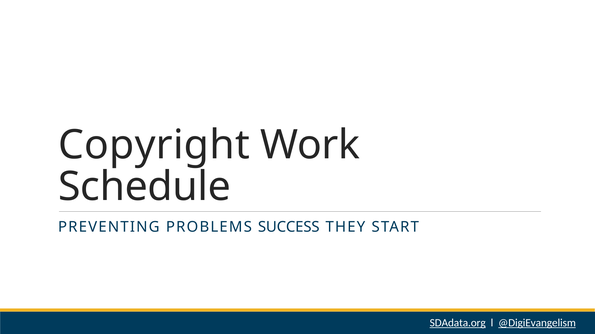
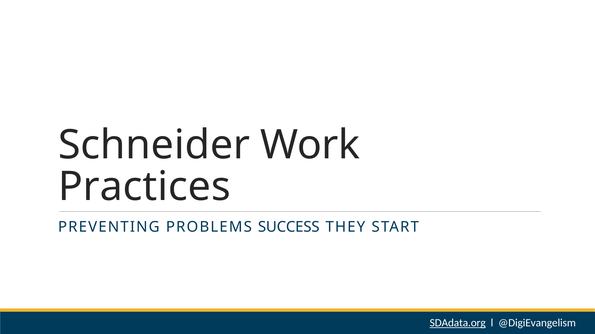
Copyright: Copyright -> Schneider (154, 145)
Schedule: Schedule -> Practices (144, 187)
@DigiEvangelism underline: present -> none (537, 324)
